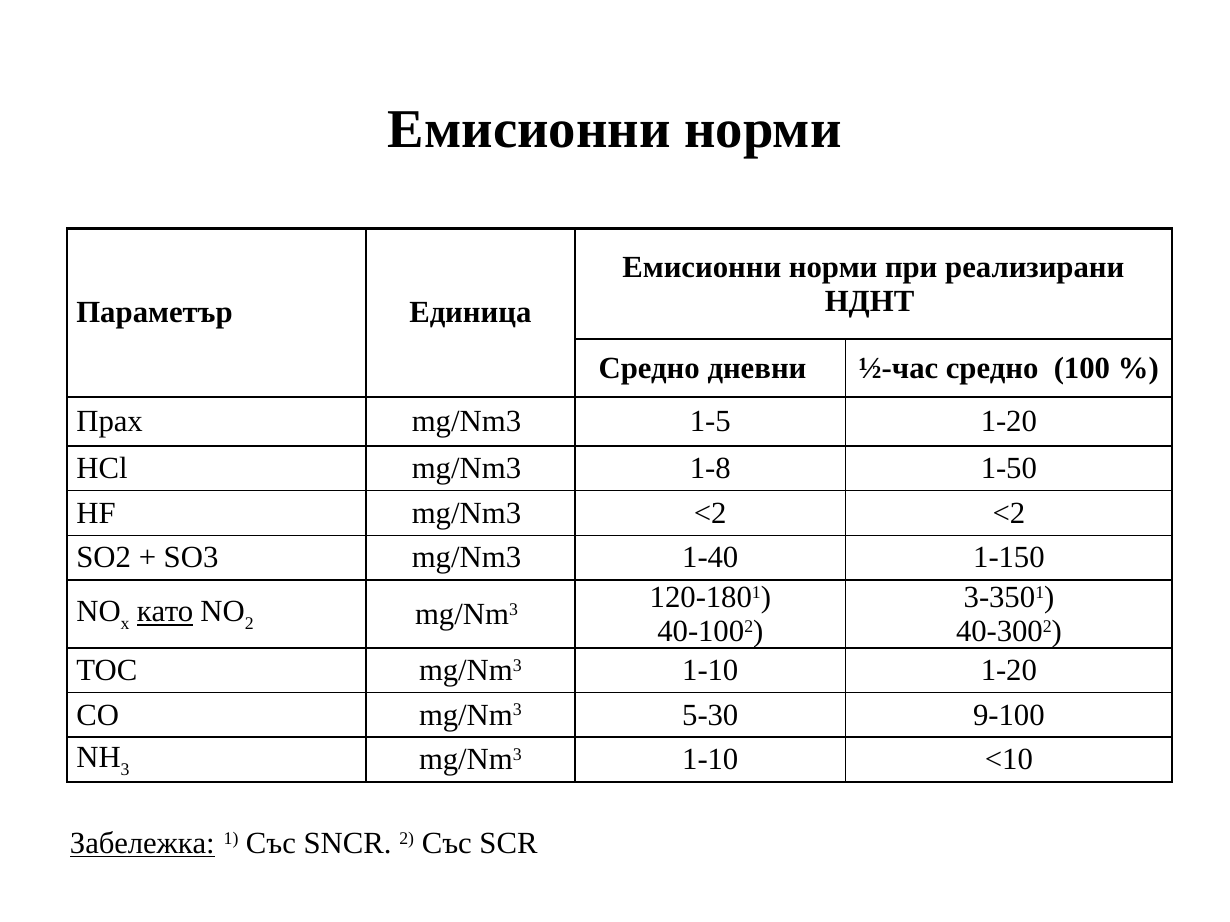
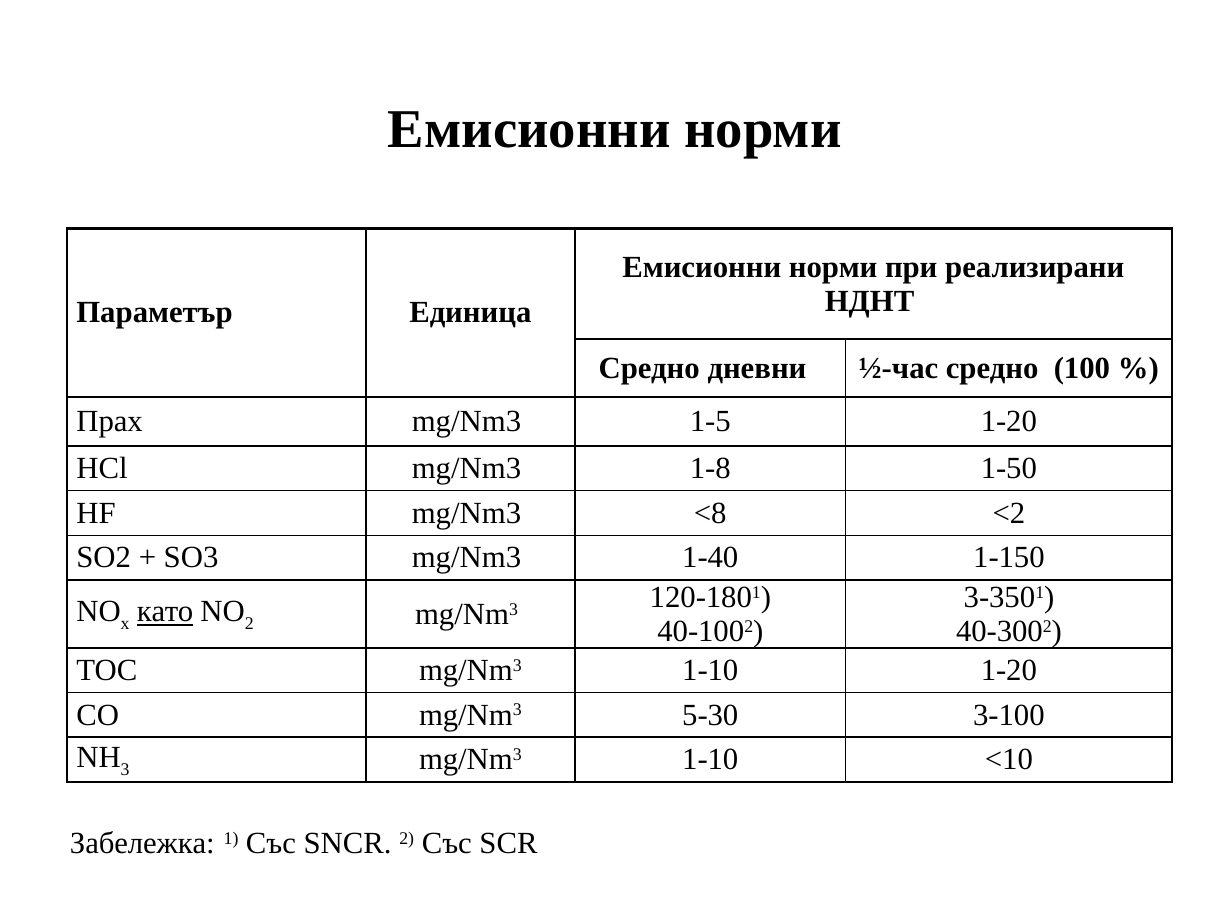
mg/Nm3 <2: <2 -> <8 (710, 514)
9-100: 9-100 -> 3-100 (1009, 715)
Забележка underline: present -> none (142, 844)
